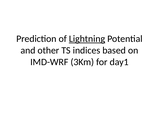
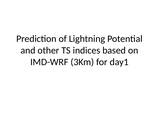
Lightning underline: present -> none (87, 39)
